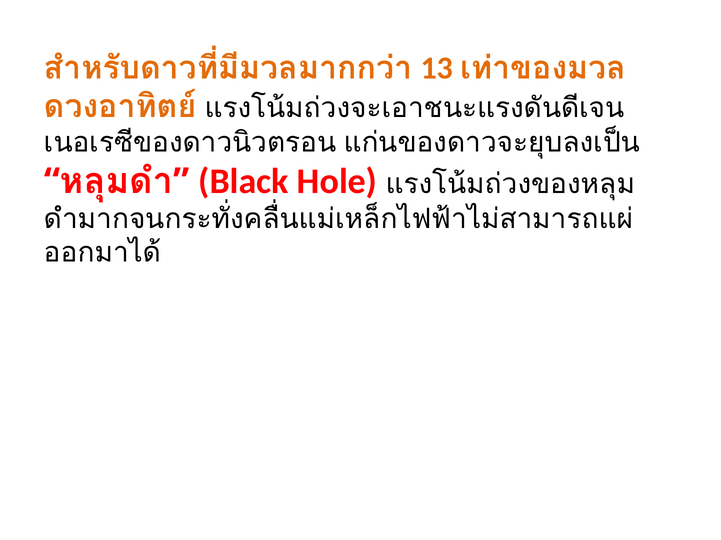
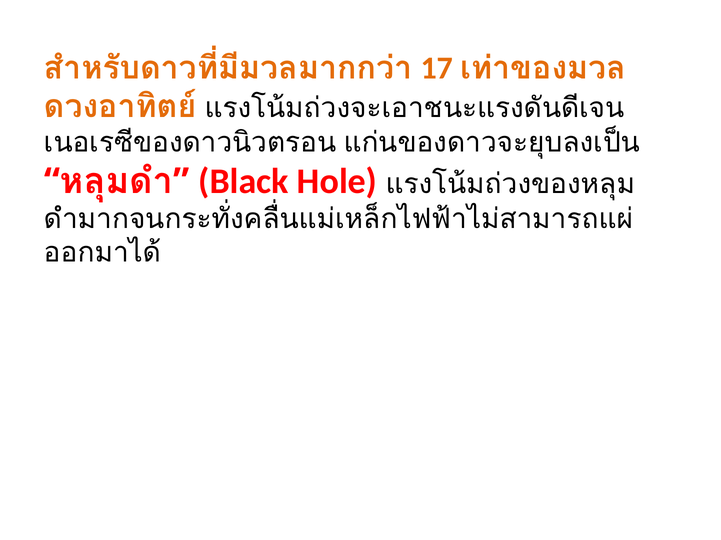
13: 13 -> 17 (437, 68)
